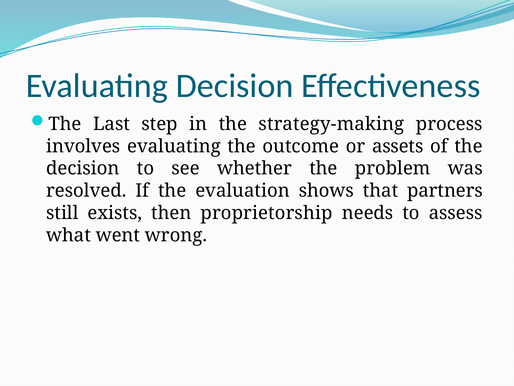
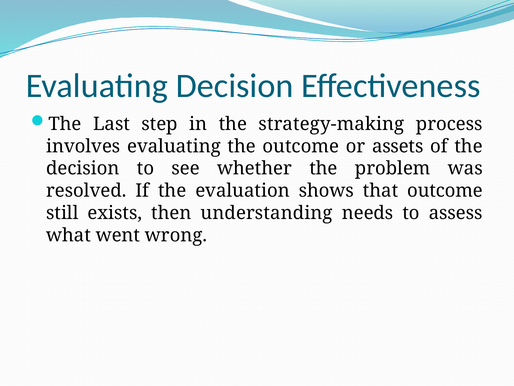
that partners: partners -> outcome (445, 191)
proprietorship: proprietorship -> understanding (267, 213)
